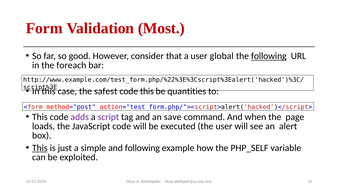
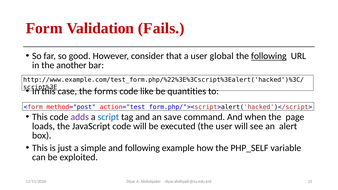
Most: Most -> Fails (161, 28)
foreach: foreach -> another (71, 65)
safest: safest -> forms (106, 91)
code this: this -> like (147, 91)
script colour: purple -> blue (108, 117)
This underline: present -> none (40, 148)
